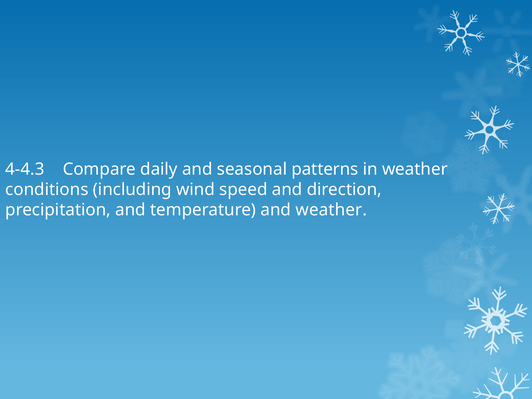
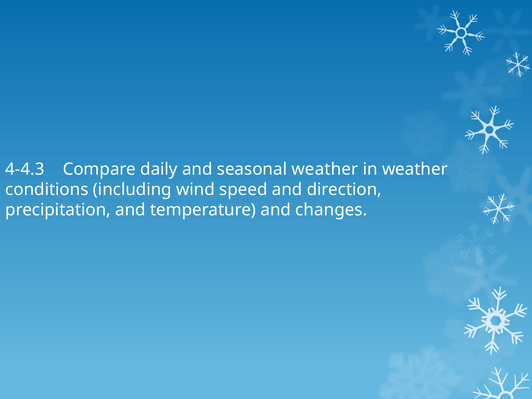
seasonal patterns: patterns -> weather (325, 169)
and weather: weather -> changes (331, 210)
